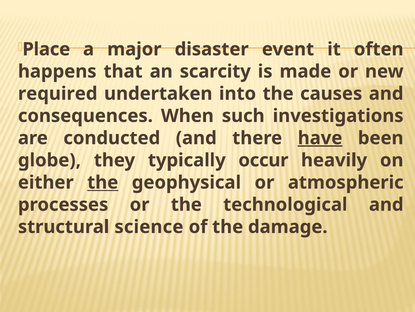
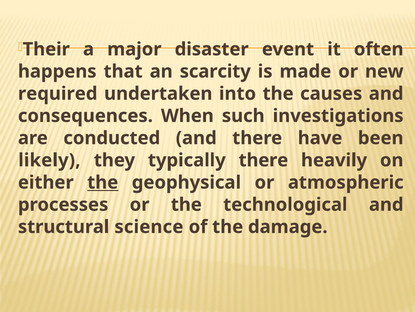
Place: Place -> Their (46, 49)
have underline: present -> none (320, 138)
globe: globe -> likely (49, 160)
typically occur: occur -> there (263, 160)
